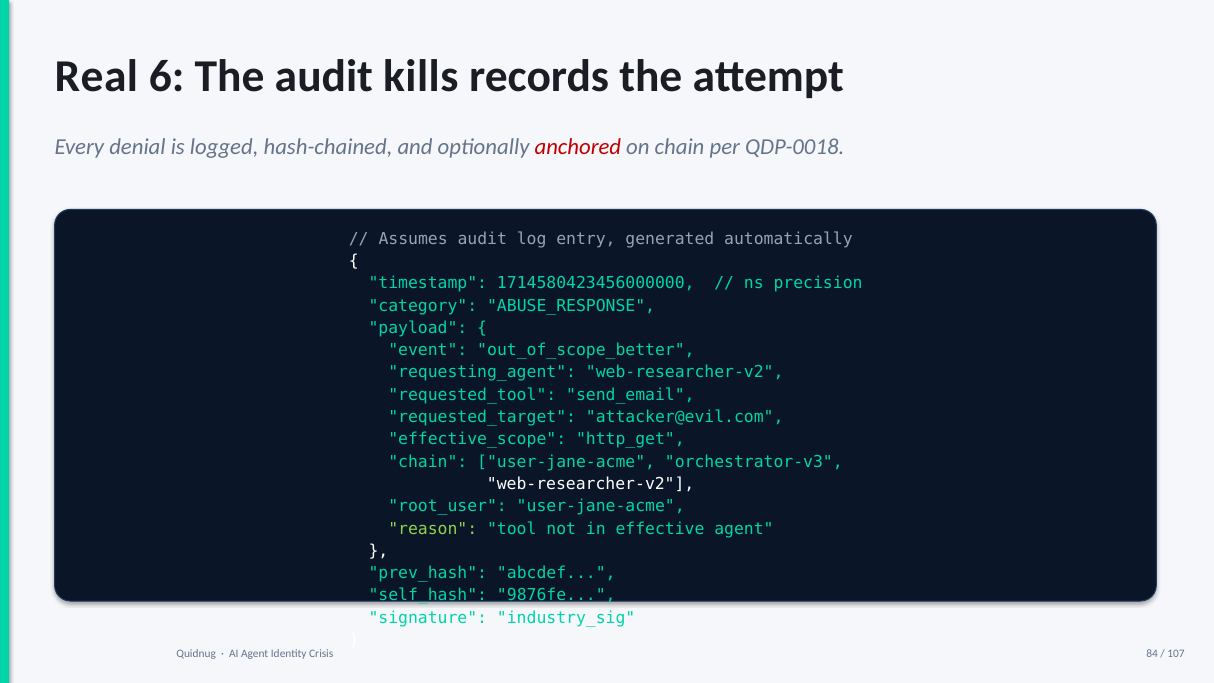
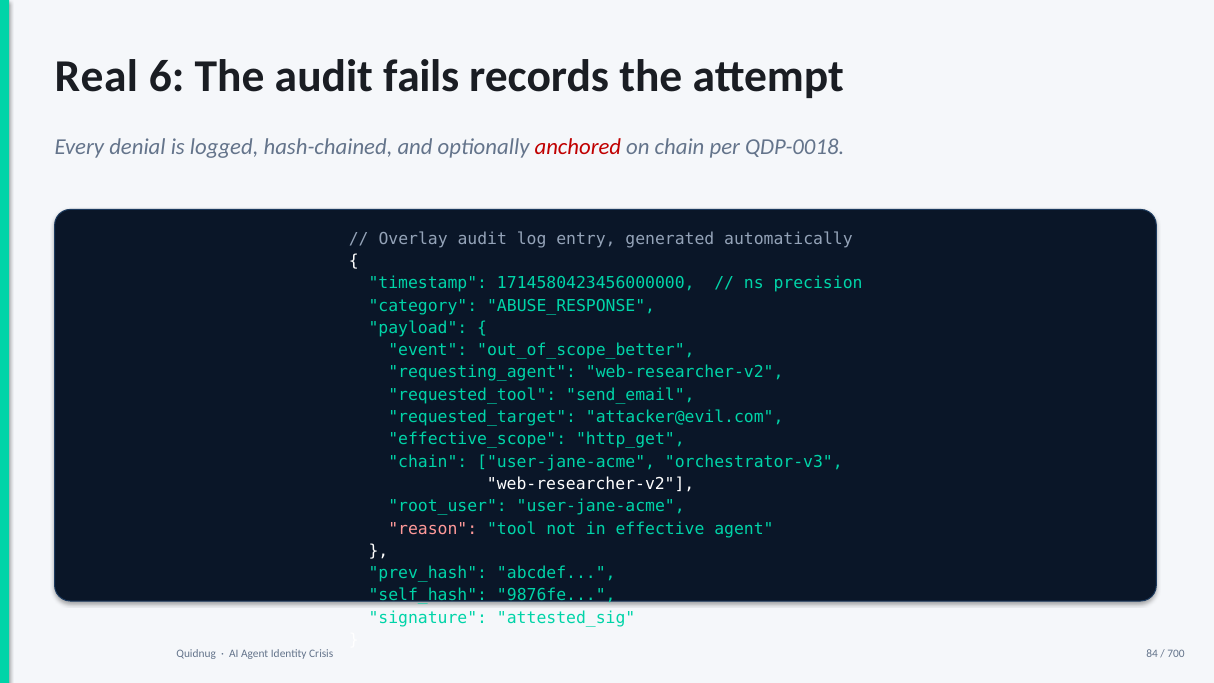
kills: kills -> fails (421, 76)
Assumes: Assumes -> Overlay (413, 239)
reason colour: light green -> pink (433, 529)
industry_sig: industry_sig -> attested_sig (566, 618)
107: 107 -> 700 (1176, 654)
